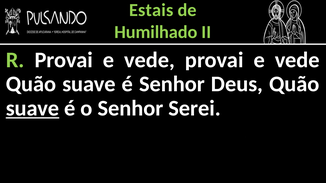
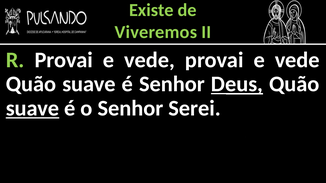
Estais: Estais -> Existe (151, 10)
Humilhado: Humilhado -> Viveremos (156, 32)
Deus underline: none -> present (237, 84)
